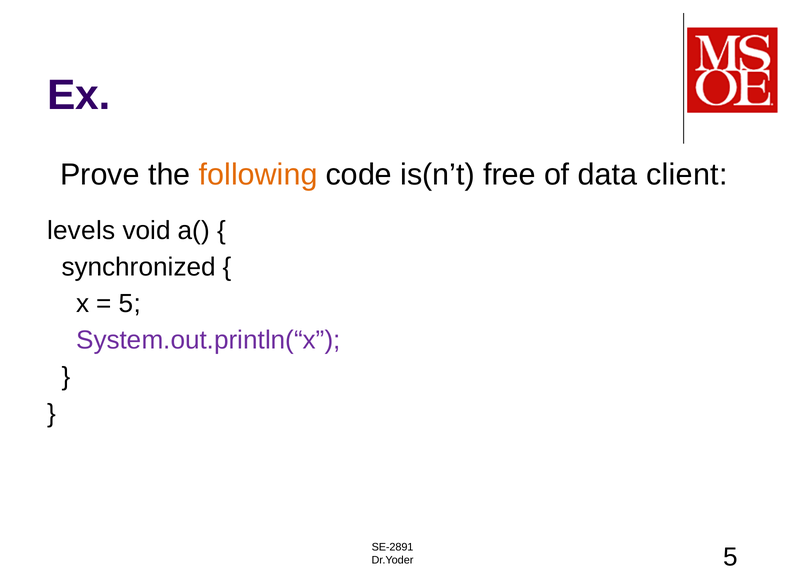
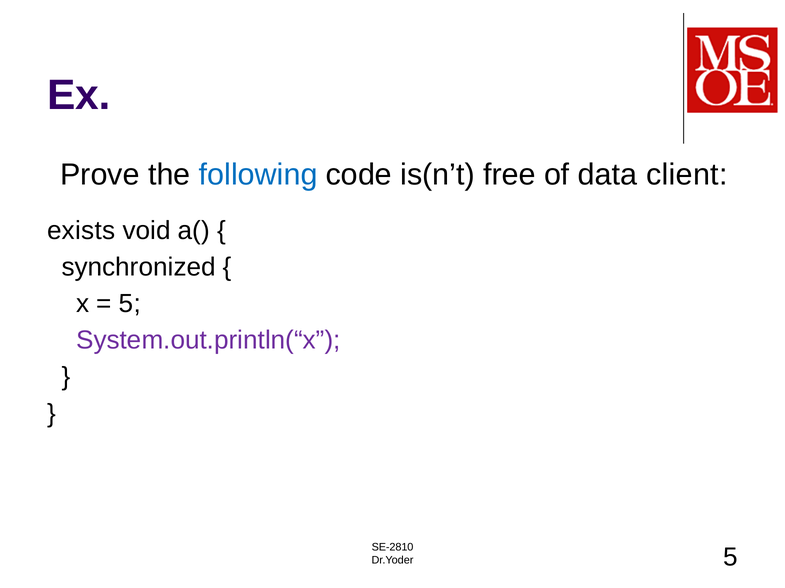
following colour: orange -> blue (258, 175)
levels: levels -> exists (81, 231)
SE-2891: SE-2891 -> SE-2810 (393, 548)
